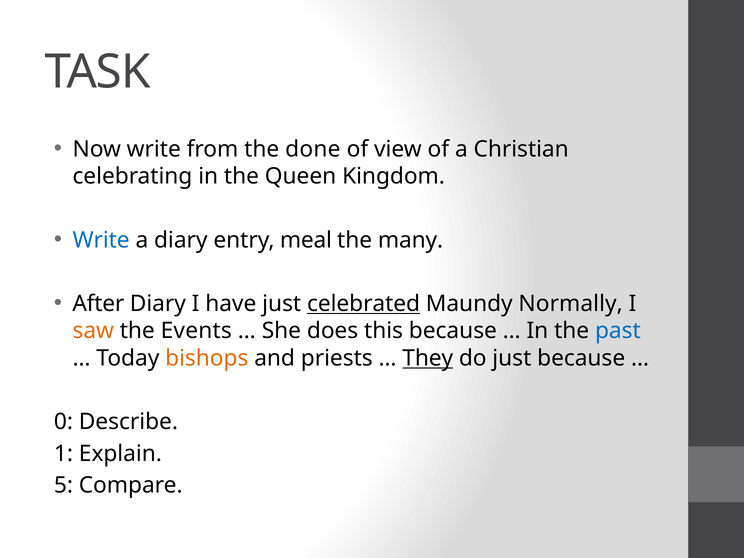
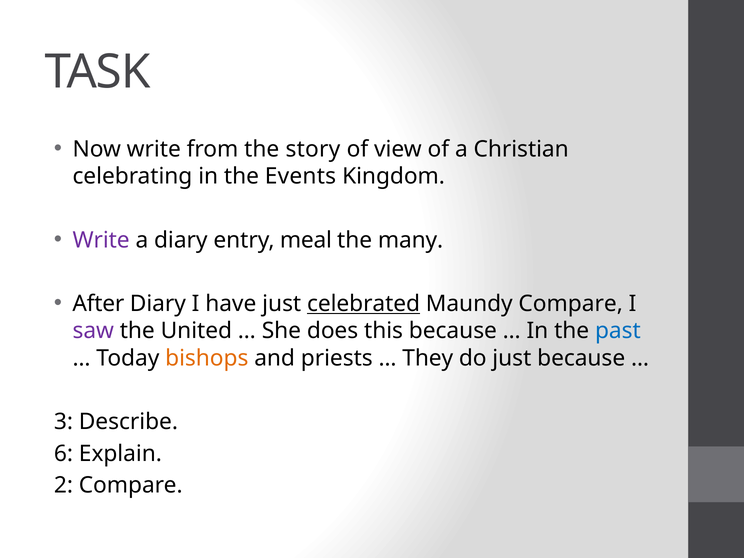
done: done -> story (313, 149)
Queen: Queen -> Events (300, 176)
Write colour: blue -> purple (101, 240)
Maundy Normally: Normally -> Compare (571, 304)
saw colour: orange -> purple (93, 331)
Events: Events -> United (196, 331)
They underline: present -> none (428, 358)
0: 0 -> 3 (63, 422)
1: 1 -> 6 (63, 454)
5: 5 -> 2 (63, 485)
